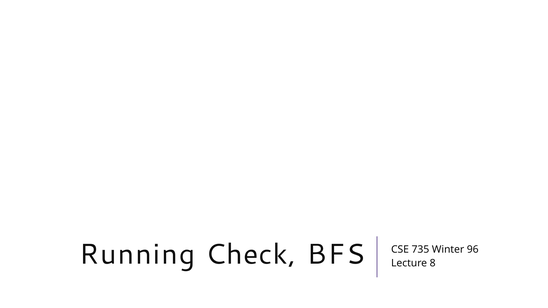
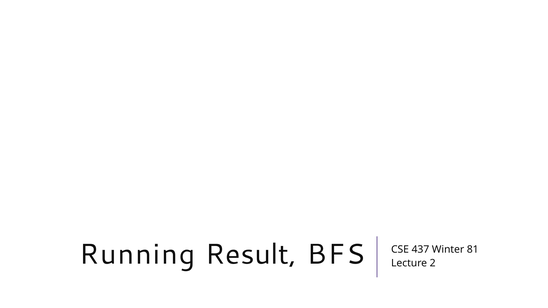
Check: Check -> Result (251, 255)
735: 735 -> 437 (420, 250)
96: 96 -> 81 (473, 250)
8: 8 -> 2 (433, 263)
